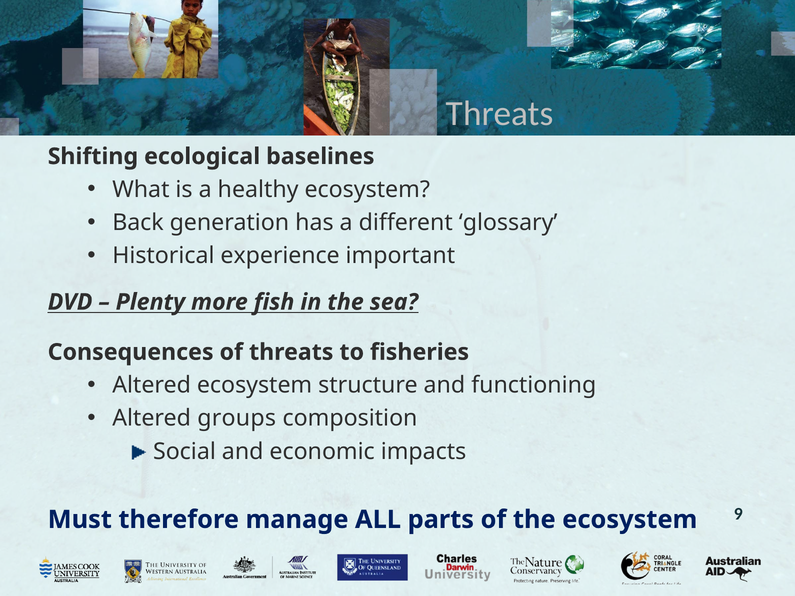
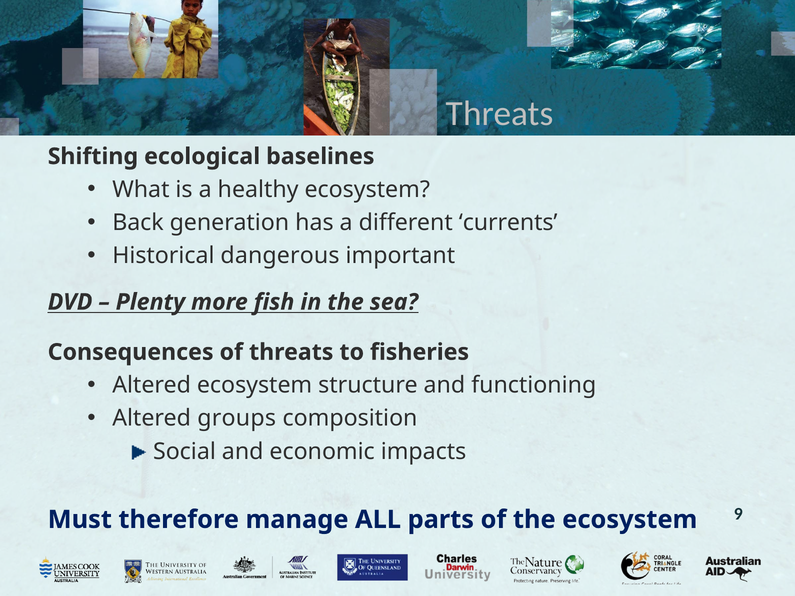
glossary: glossary -> currents (508, 223)
experience: experience -> dangerous (280, 256)
